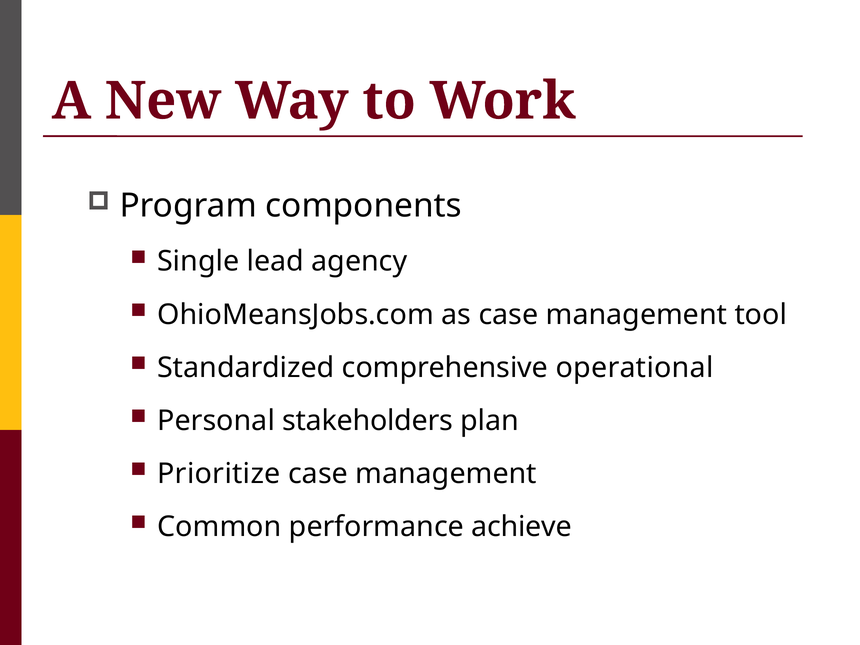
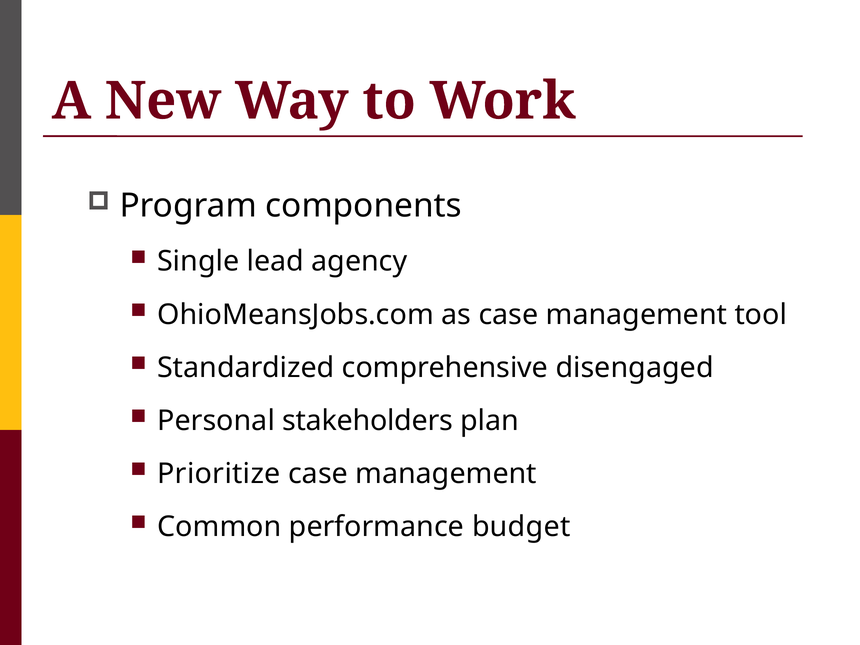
operational: operational -> disengaged (635, 368)
achieve: achieve -> budget (521, 527)
